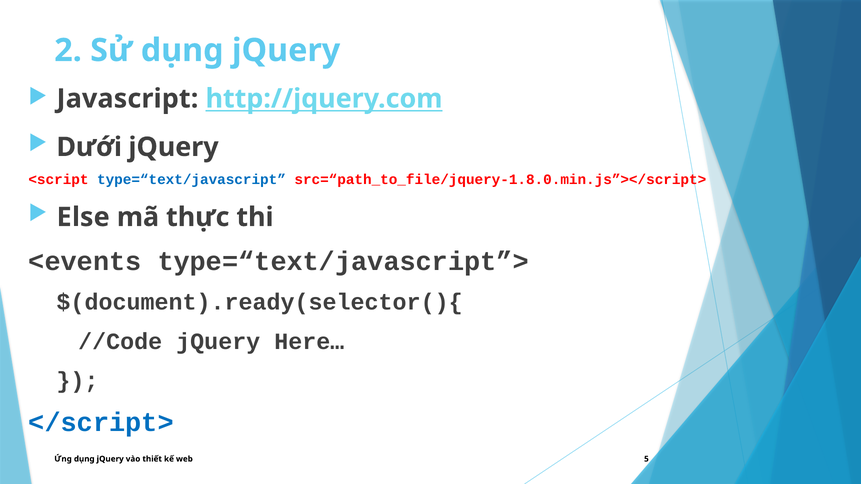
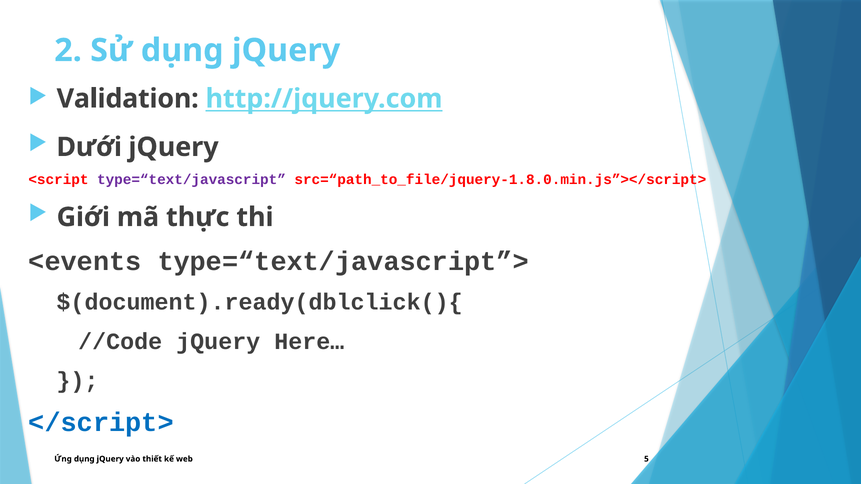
Javascript: Javascript -> Validation (128, 99)
type=“text/javascript colour: blue -> purple (191, 180)
Else: Else -> Giới (83, 217)
$(document).ready(selector(){: $(document).ready(selector(){ -> $(document).ready(dblclick(){ (260, 302)
